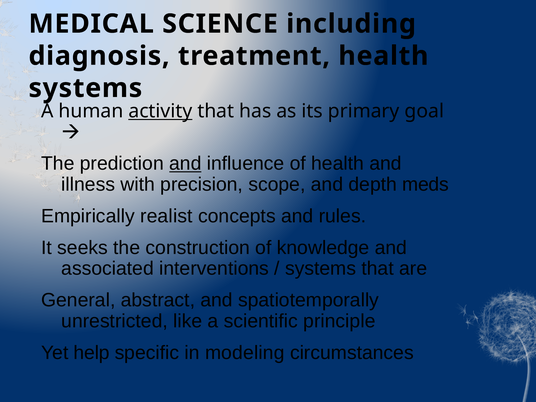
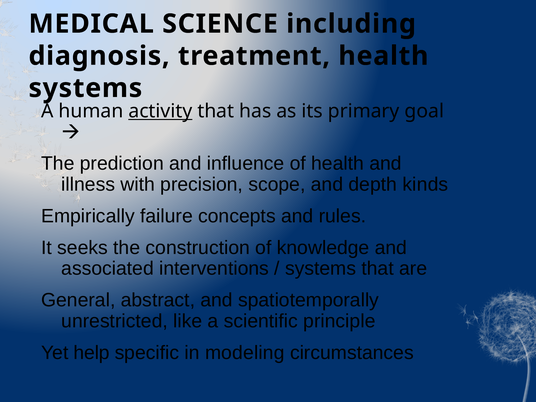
and underline: present -> none (185, 164)
meds: meds -> kinds (425, 184)
realist: realist -> failure (166, 216)
